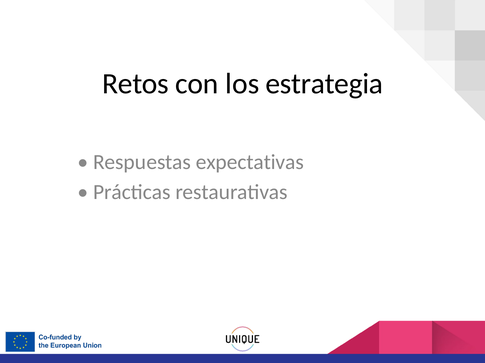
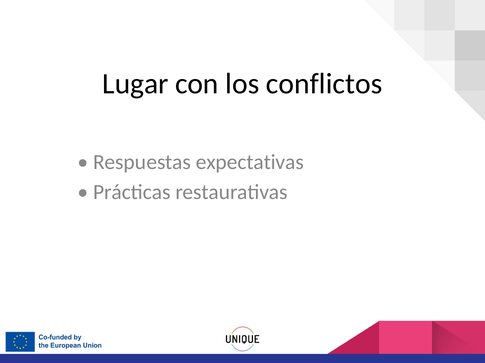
Retos: Retos -> Lugar (135, 84)
estrategia: estrategia -> conflictos (324, 84)
